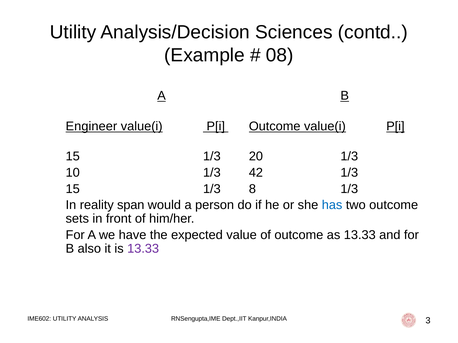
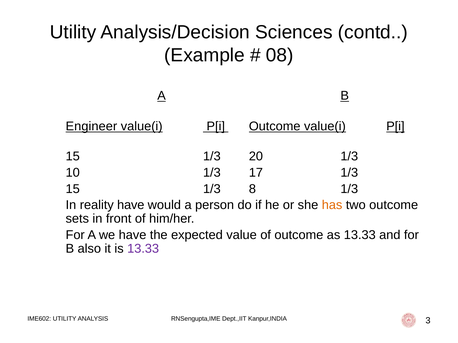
42: 42 -> 17 (256, 173)
reality span: span -> have (131, 205)
has colour: blue -> orange (332, 205)
